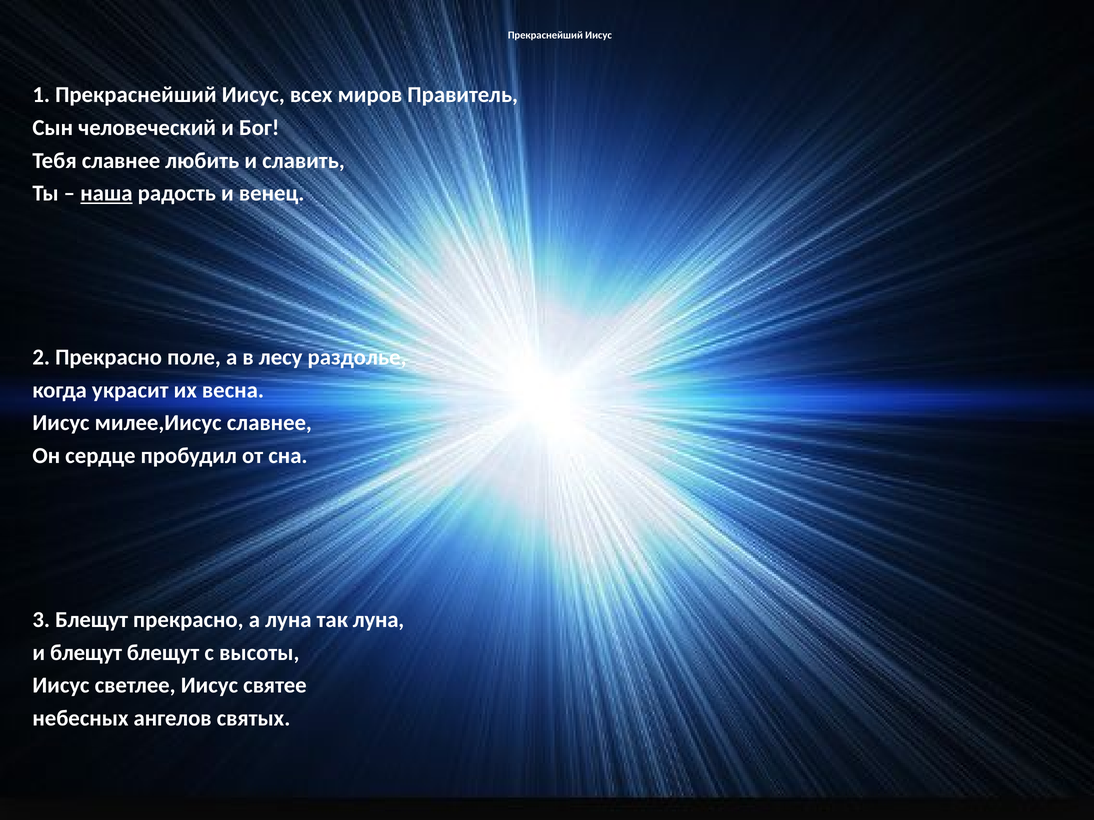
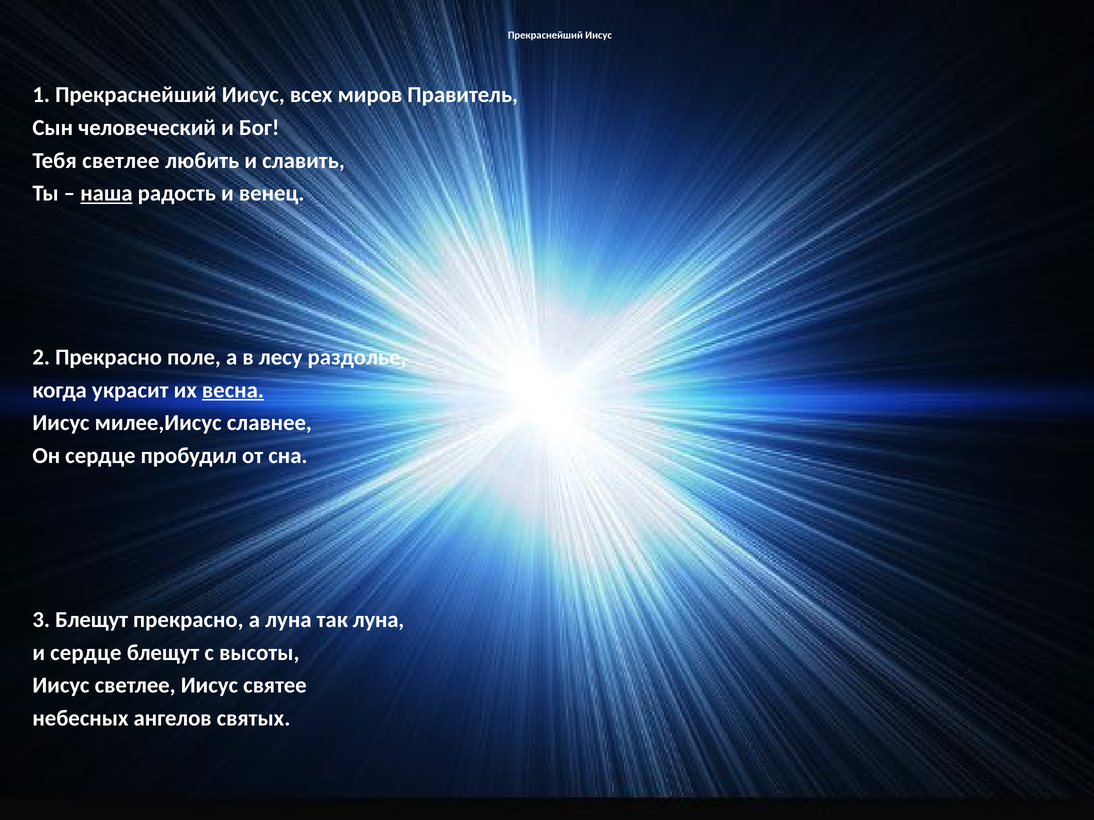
Тебя славнее: славнее -> светлее (121, 161)
весна underline: none -> present (233, 390)
и блещут: блещут -> сердце (86, 653)
